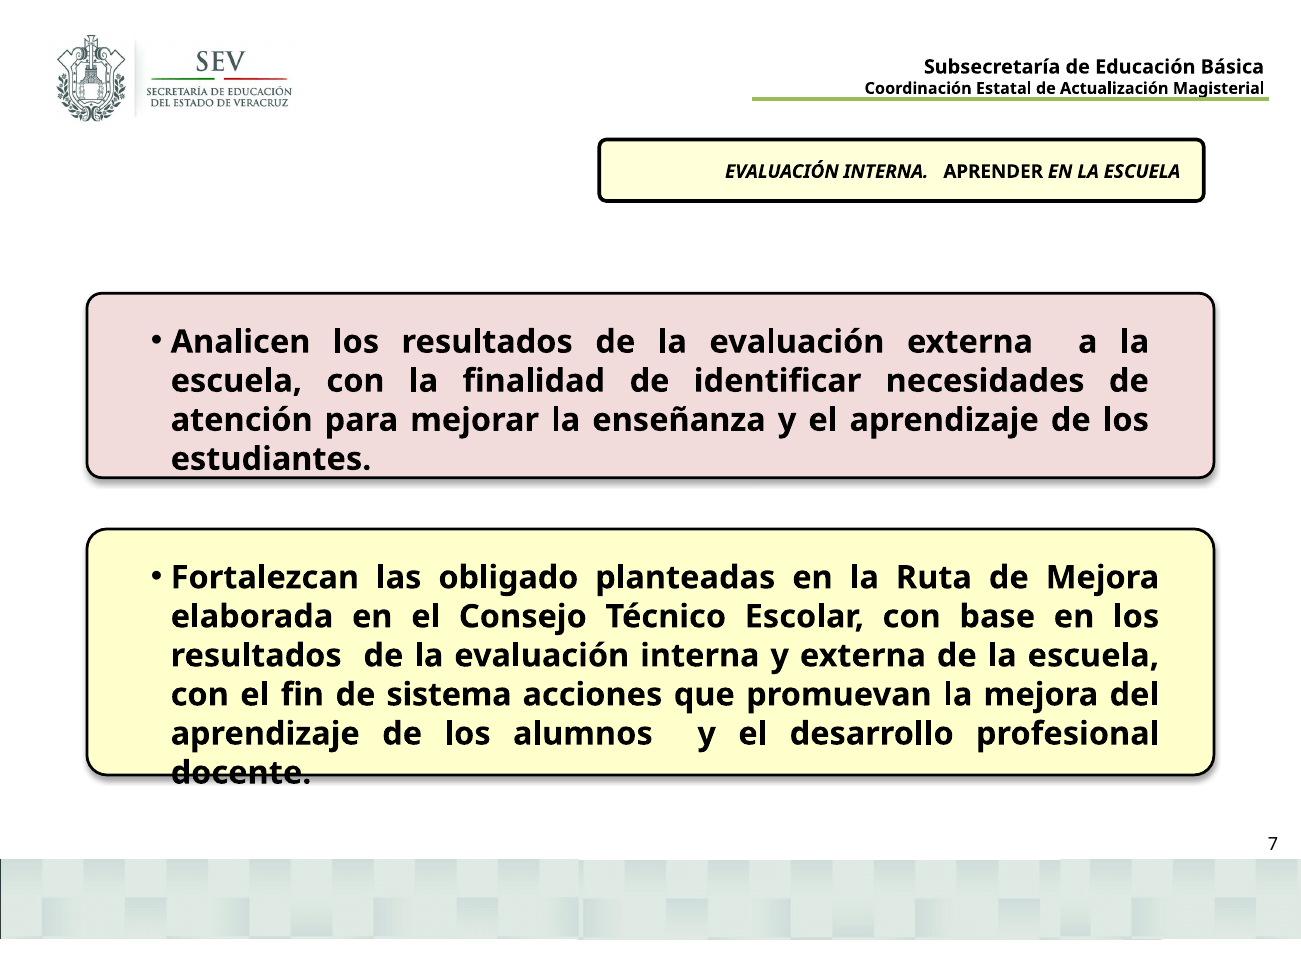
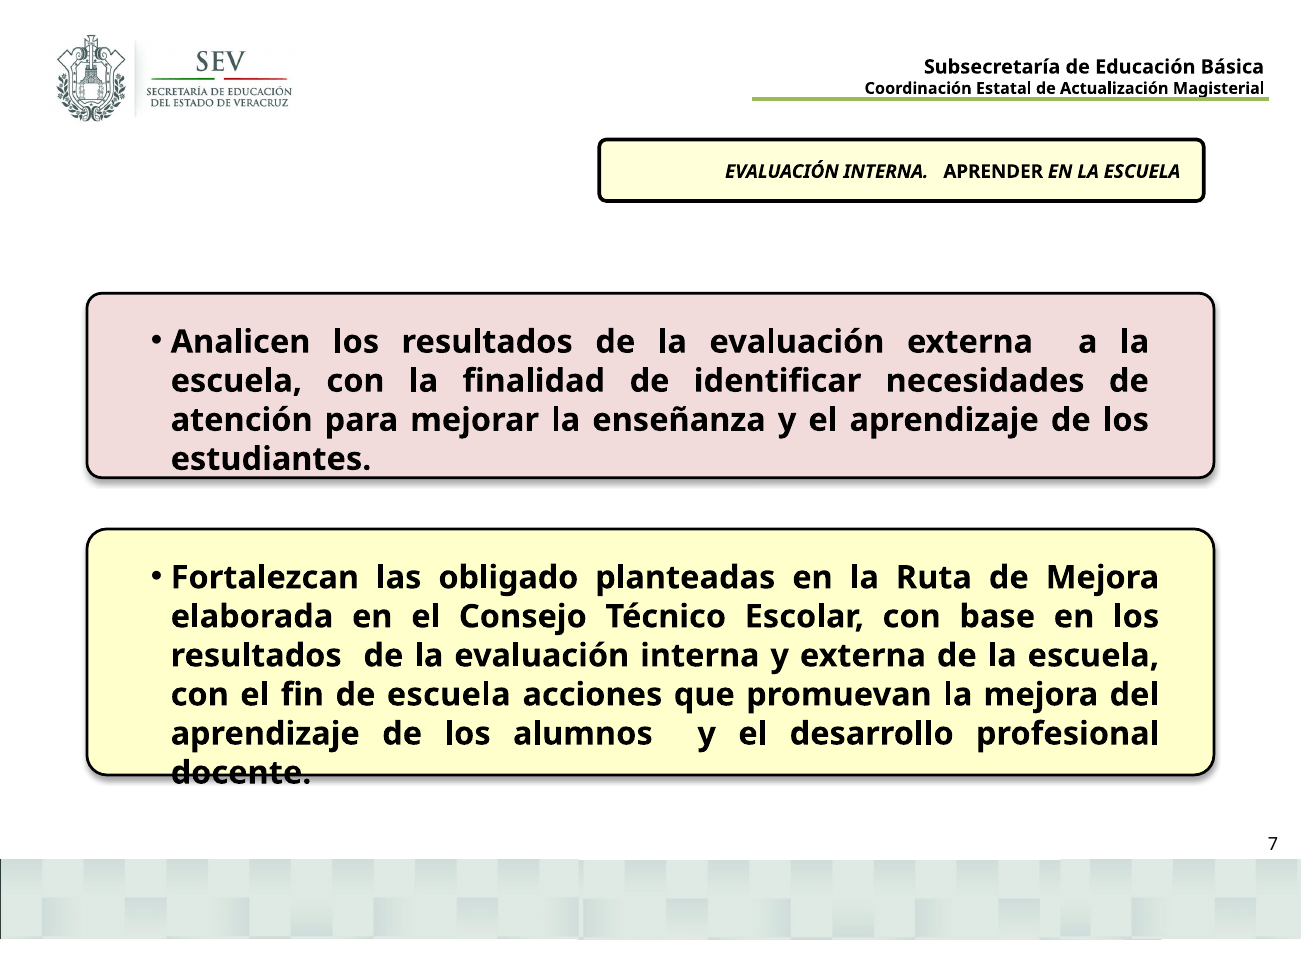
de sistema: sistema -> escuela (449, 695)
